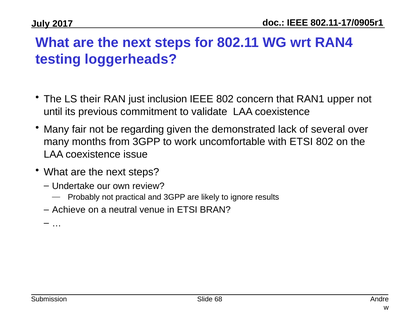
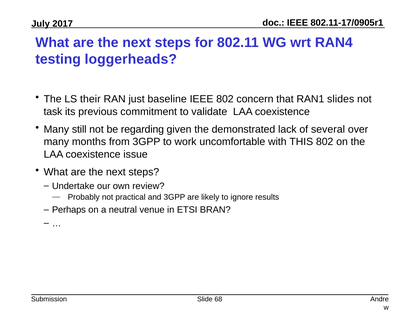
inclusion: inclusion -> baseline (167, 99)
upper: upper -> slides (341, 99)
until: until -> task (53, 112)
fair: fair -> still (79, 129)
with ETSI: ETSI -> THIS (301, 142)
Achieve: Achieve -> Perhaps (69, 210)
